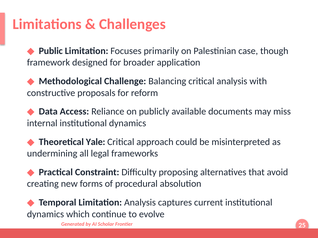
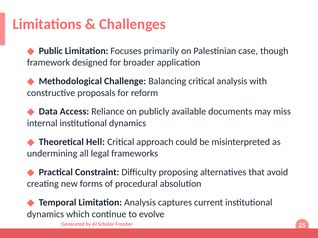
Yale: Yale -> Hell (95, 142)
